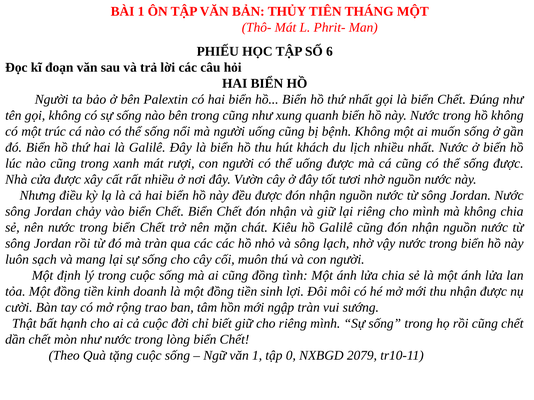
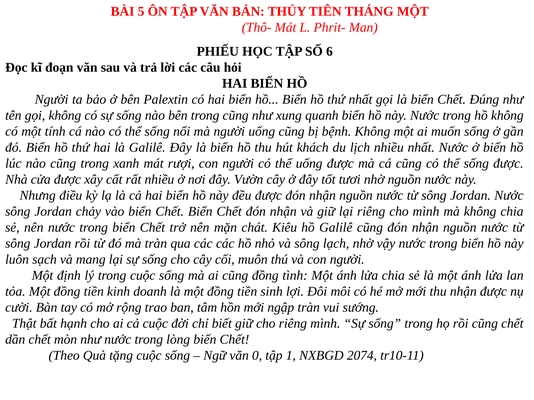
BÀI 1: 1 -> 5 (141, 12)
trúc: trúc -> tính (55, 132)
văn 1: 1 -> 0 (257, 356)
0: 0 -> 1 (291, 356)
2079: 2079 -> 2074 (362, 356)
